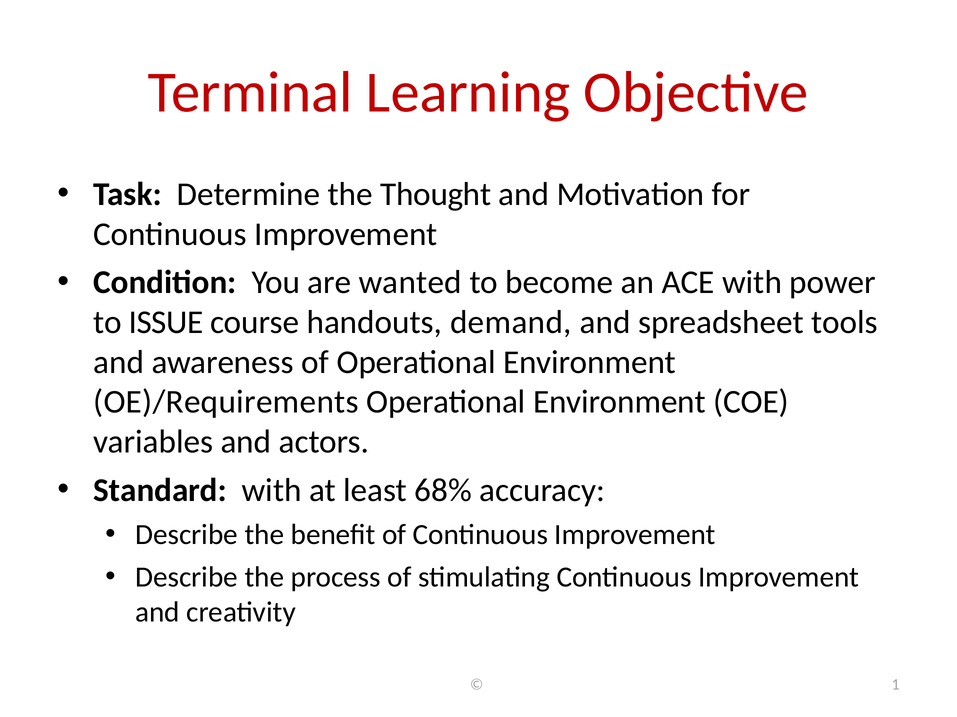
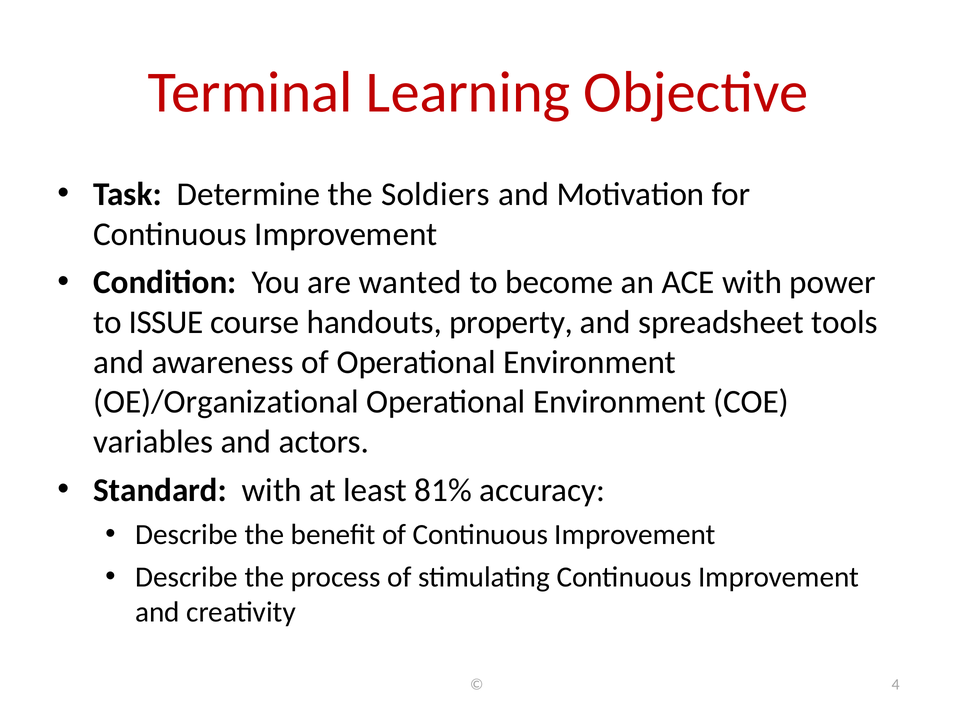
Thought: Thought -> Soldiers (435, 195)
demand: demand -> property (511, 323)
OE)/Requirements: OE)/Requirements -> OE)/Organizational (226, 402)
68%: 68% -> 81% (443, 491)
1: 1 -> 4 (896, 685)
